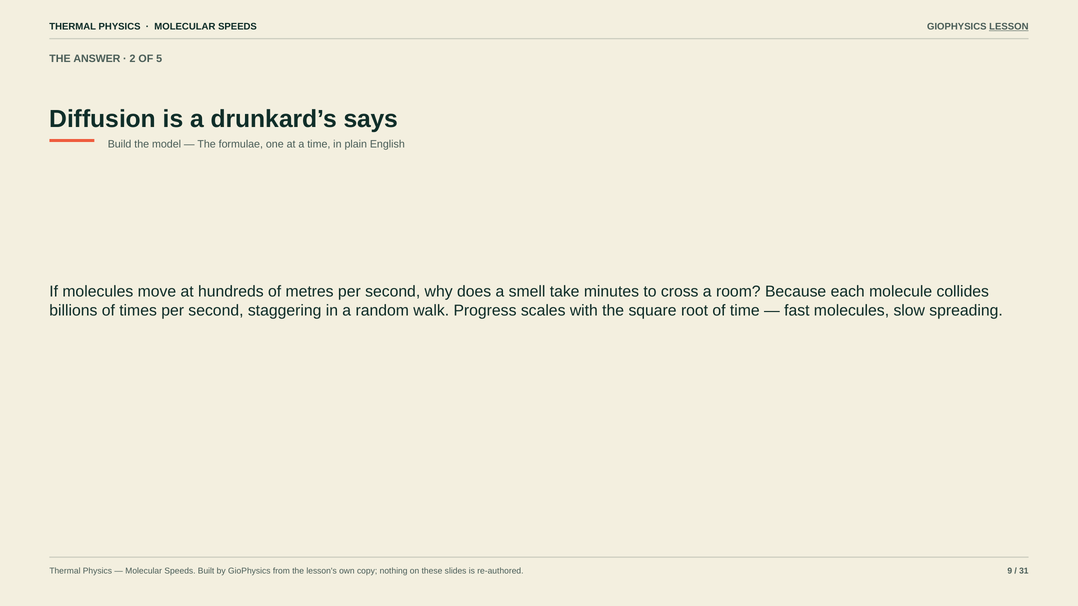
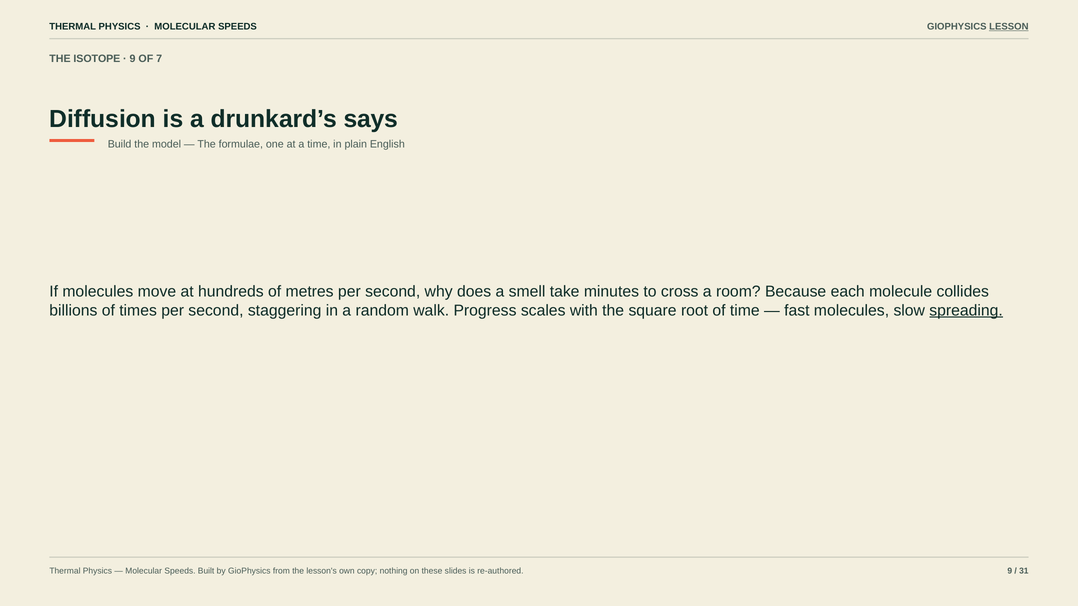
ANSWER: ANSWER -> ISOTOPE (97, 59)
2: 2 -> 9 (133, 59)
5: 5 -> 7 (159, 59)
spreading underline: none -> present (966, 311)
